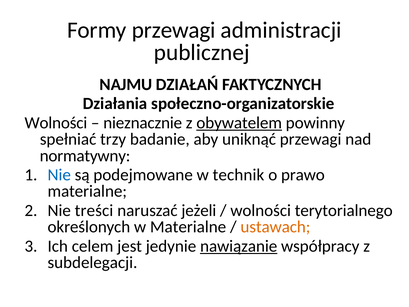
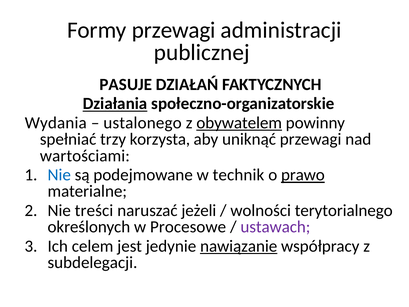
NAJMU: NAJMU -> PASUJE (126, 84)
Działania underline: none -> present (115, 104)
Wolności: Wolności -> Wydania (56, 123)
nieznacznie: nieznacznie -> ustalonego (143, 123)
badanie: badanie -> korzysta (160, 139)
normatywny: normatywny -> wartościami (85, 156)
prawo underline: none -> present (303, 175)
w Materialne: Materialne -> Procesowe (188, 227)
ustawach colour: orange -> purple (275, 227)
